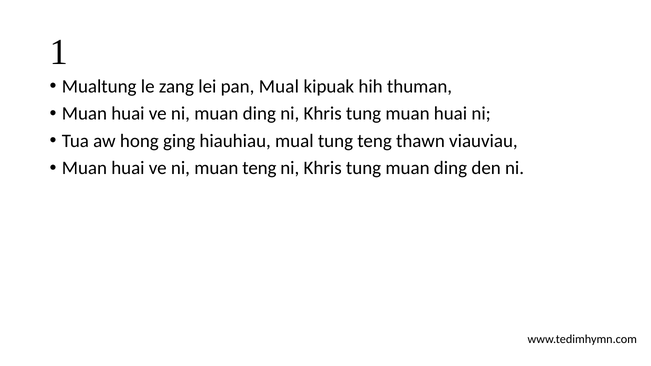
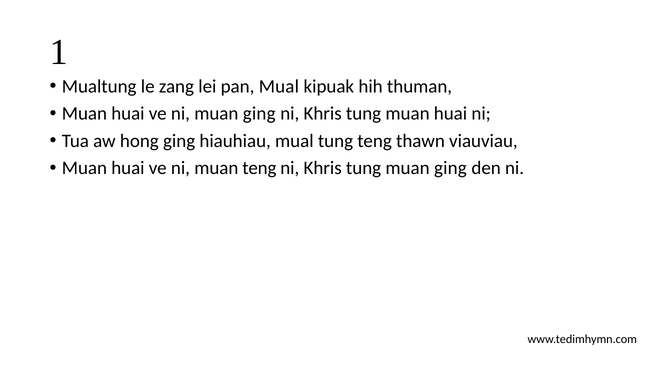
ni muan ding: ding -> ging (259, 114)
tung muan ding: ding -> ging (450, 168)
